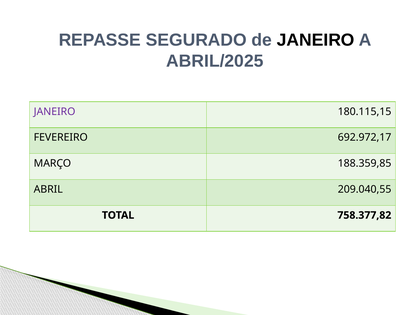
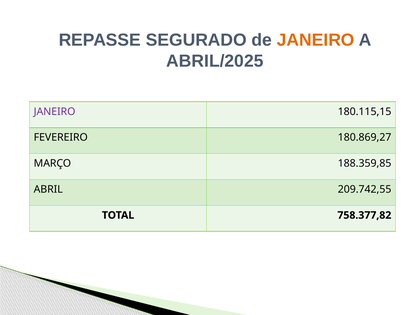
JANEIRO colour: black -> orange (316, 40)
692.972,17: 692.972,17 -> 180.869,27 (365, 137)
209.040,55: 209.040,55 -> 209.742,55 (365, 189)
